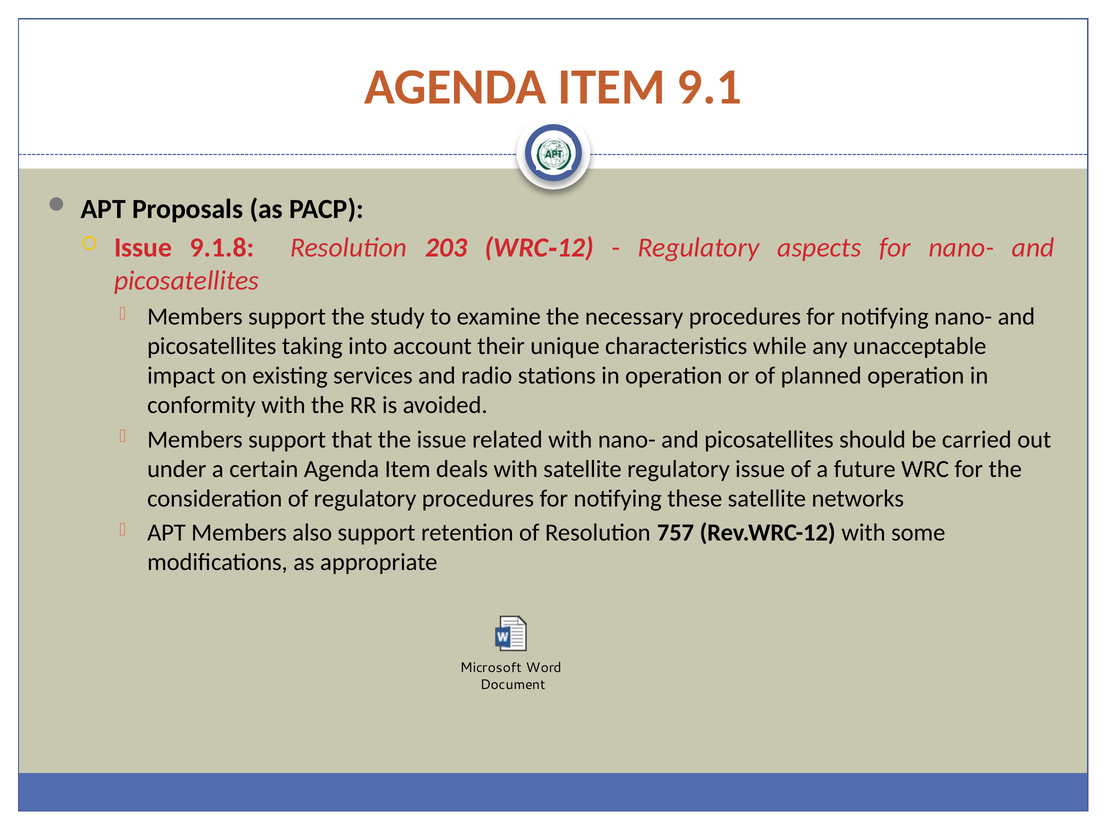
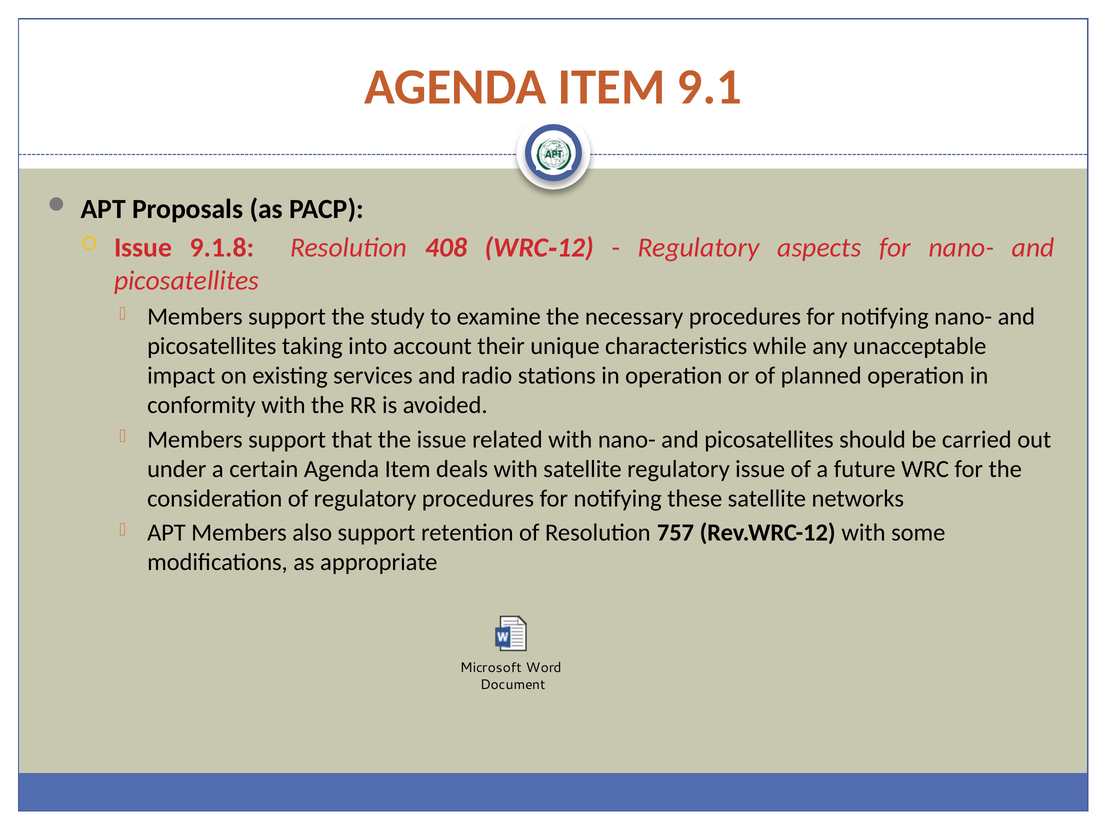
203: 203 -> 408 (446, 248)
